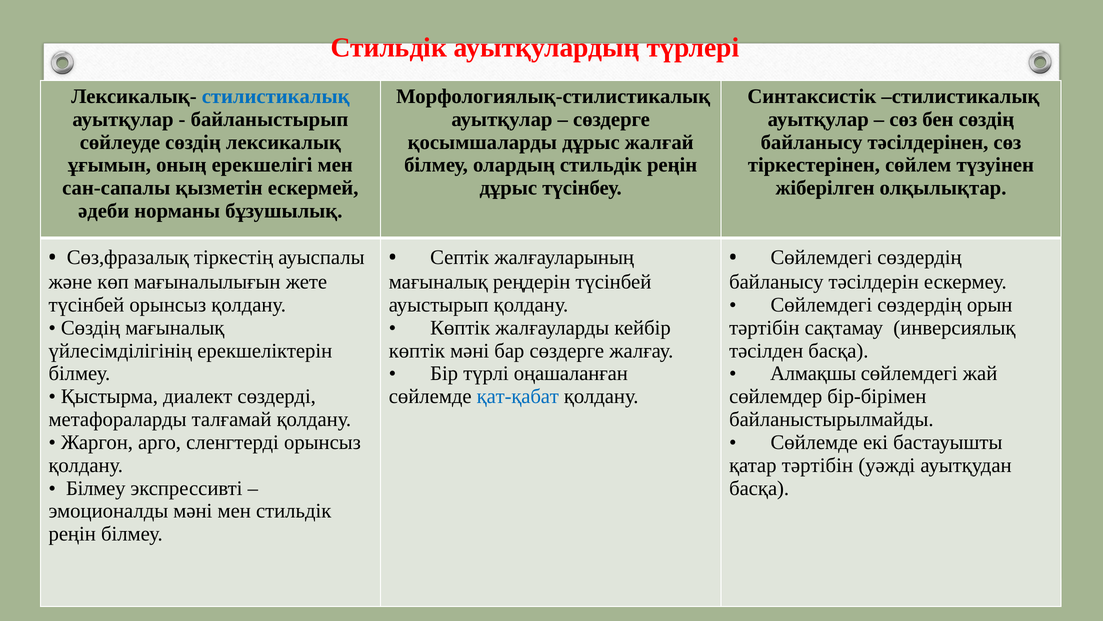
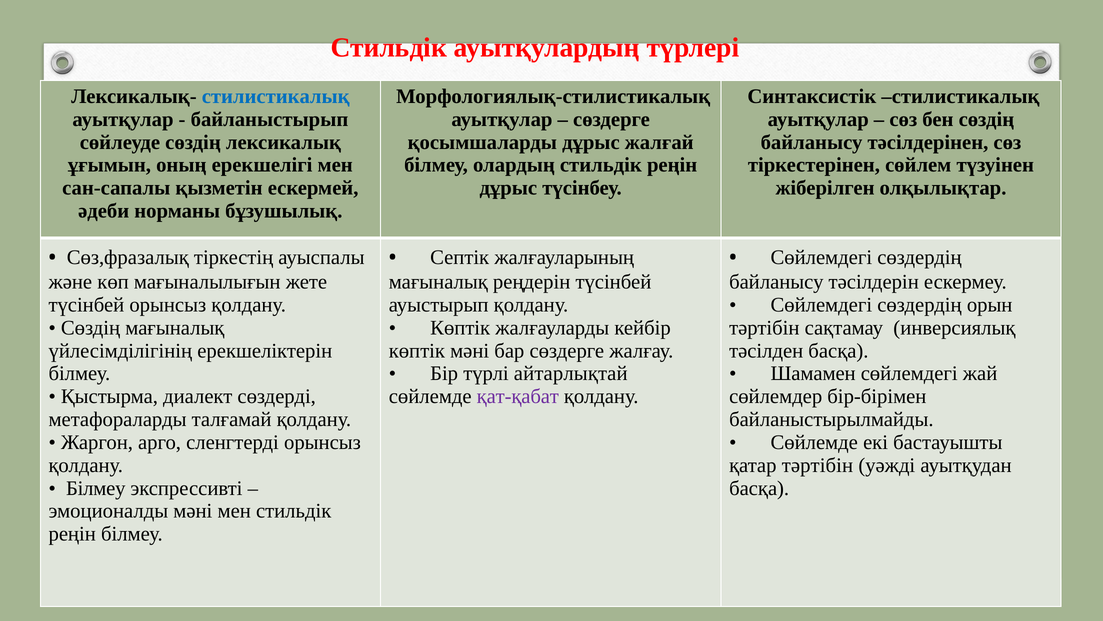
оңашаланған: оңашаланған -> айтарлықтай (571, 373)
Алмақшы: Алмақшы -> Шамамен (813, 373)
қат-қабат colour: blue -> purple (518, 396)
